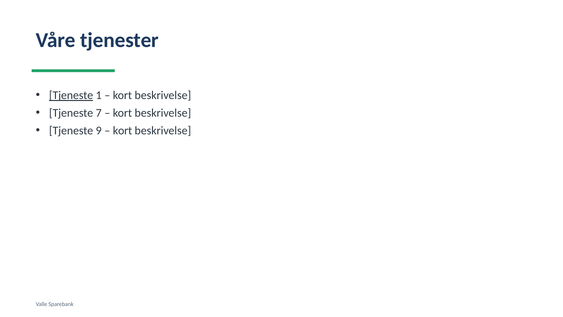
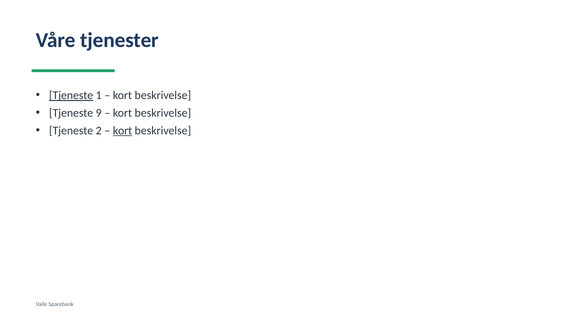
7: 7 -> 9 (99, 113)
9: 9 -> 2 (99, 131)
kort underline: none -> present (122, 131)
